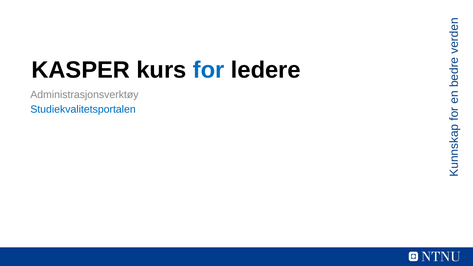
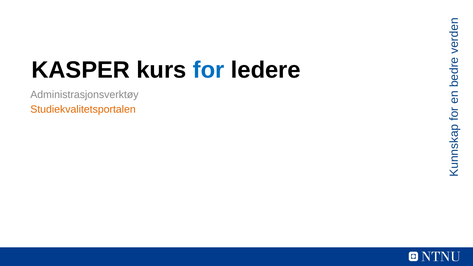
Studiekvalitetsportalen colour: blue -> orange (83, 109)
